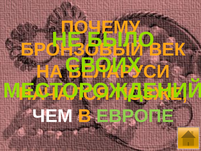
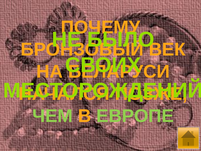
ЧЕМ colour: white -> light green (53, 116)
